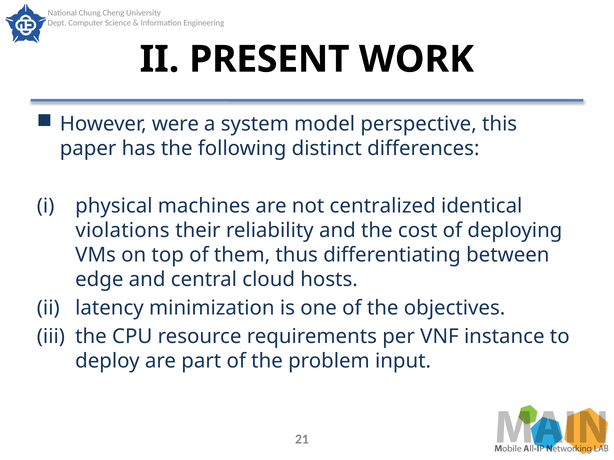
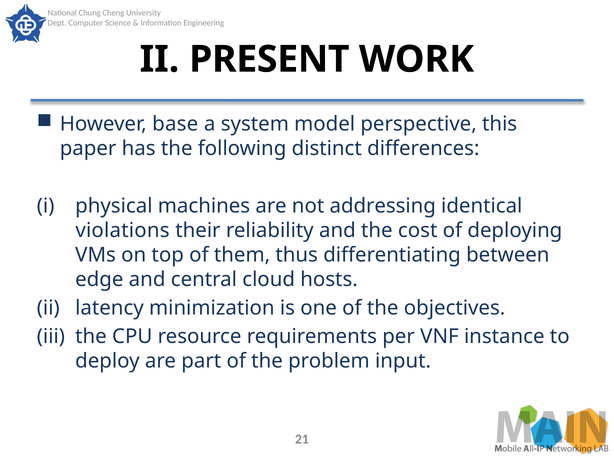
were: were -> base (175, 124)
centralized: centralized -> addressing (383, 206)
